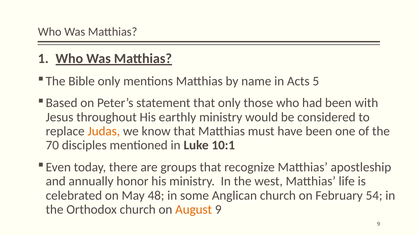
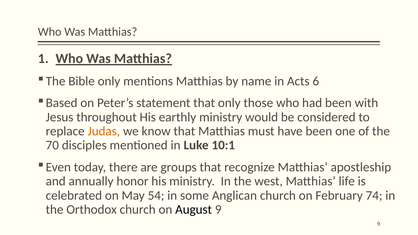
5: 5 -> 6 (316, 81)
48: 48 -> 54 (156, 196)
54: 54 -> 74 (374, 196)
August colour: orange -> black (194, 210)
